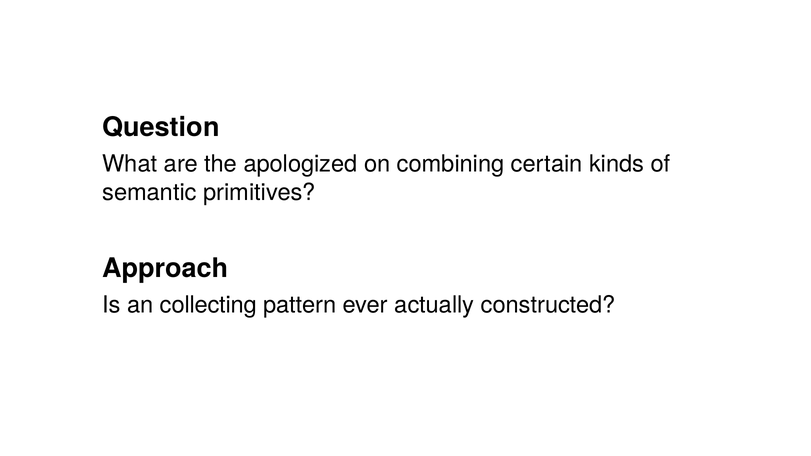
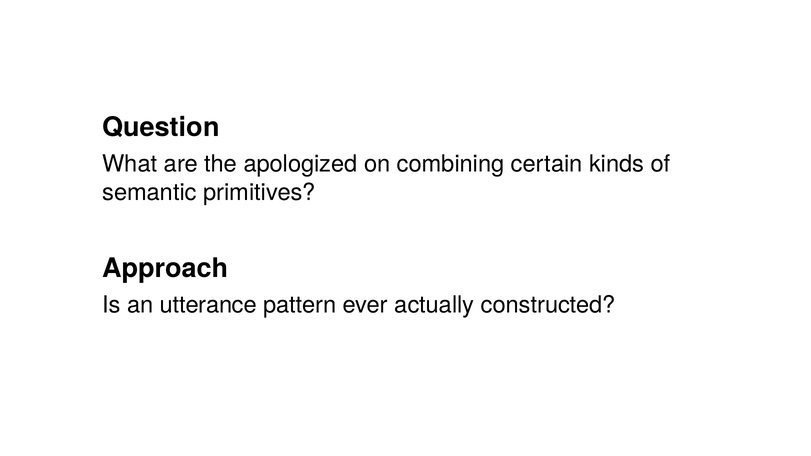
collecting: collecting -> utterance (208, 305)
